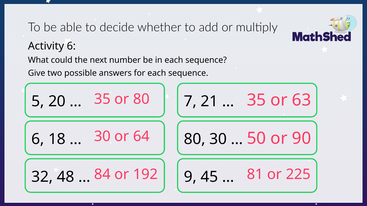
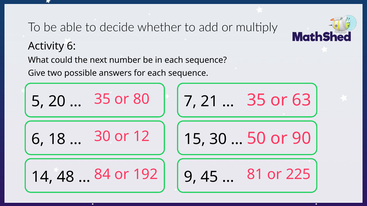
64: 64 -> 12 (141, 137)
80: 80 -> 15 (195, 139)
32: 32 -> 14 (42, 177)
